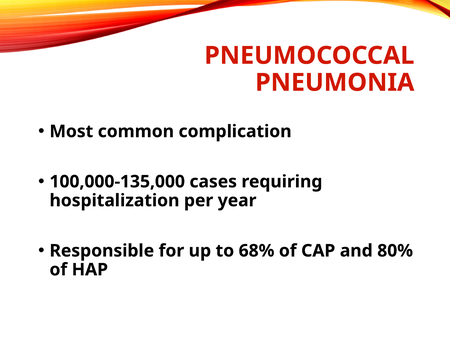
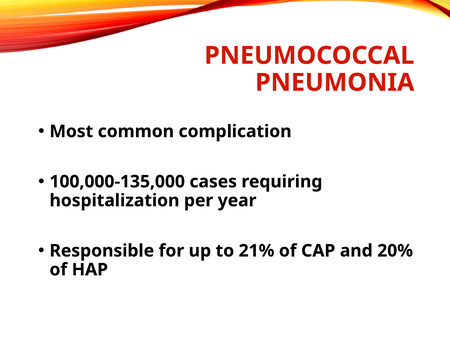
68%: 68% -> 21% (257, 251)
80%: 80% -> 20% (395, 251)
